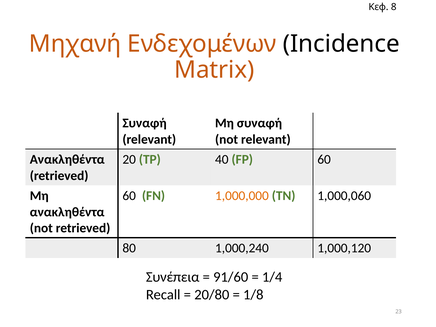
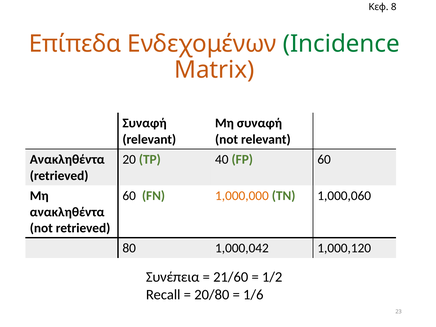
Μηχανή: Μηχανή -> Επίπεδα (75, 44)
Incidence colour: black -> green (341, 44)
1,000,240: 1,000,240 -> 1,000,042 (242, 248)
91/60: 91/60 -> 21/60 (231, 277)
1/4: 1/4 -> 1/2 (272, 277)
1/8: 1/8 -> 1/6 (253, 295)
